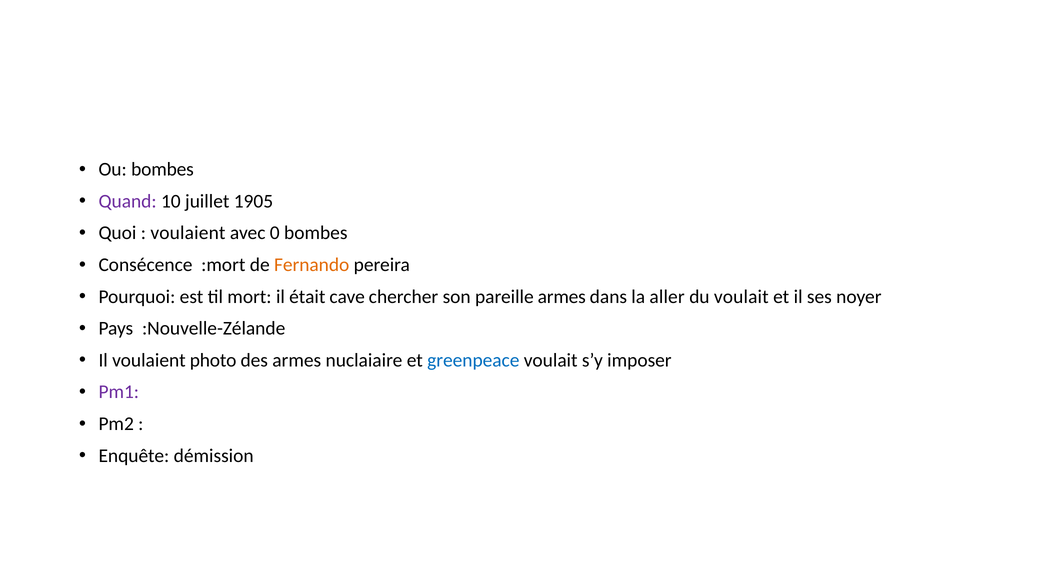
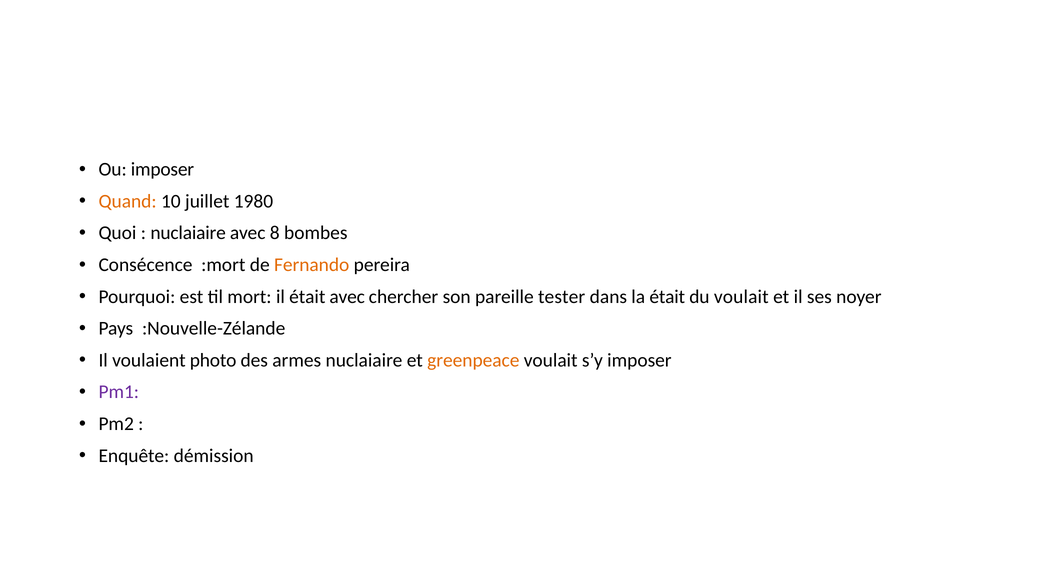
Ou bombes: bombes -> imposer (162, 170)
Quand colour: purple -> orange (128, 201)
1905: 1905 -> 1980 (253, 201)
voulaient: voulaient -> nuclaiaire (188, 233)
0: 0 -> 8 (275, 233)
était cave: cave -> avec (347, 297)
pareille armes: armes -> tester (562, 297)
la aller: aller -> était (667, 297)
greenpeace colour: blue -> orange (473, 360)
